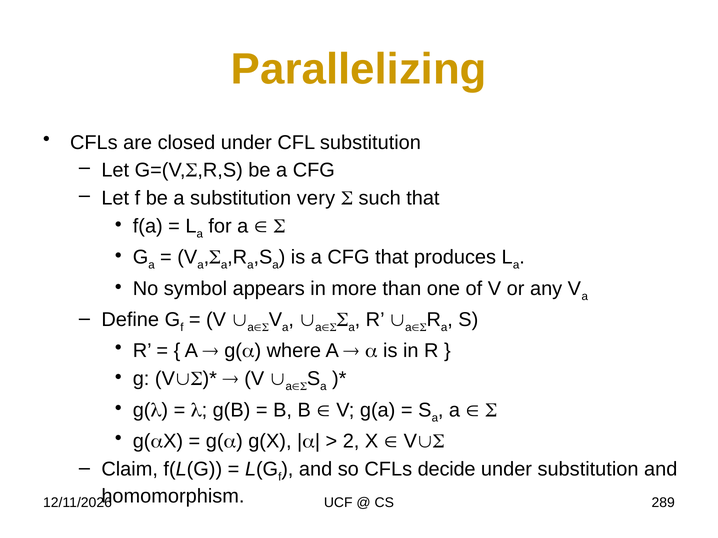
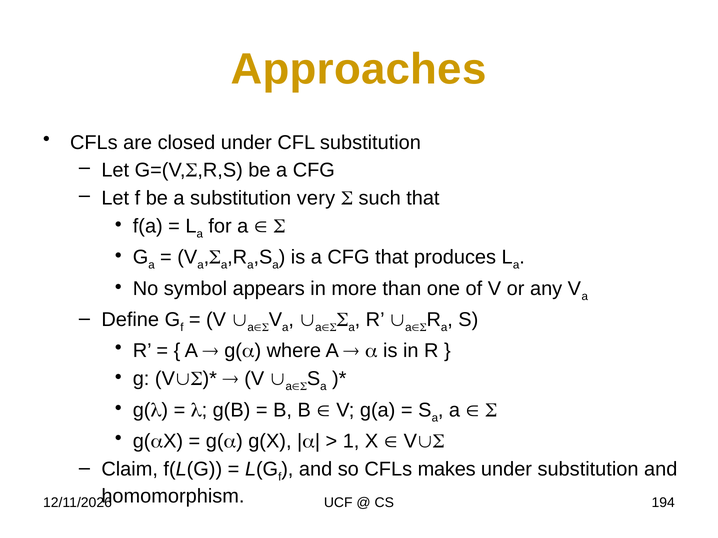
Parallelizing: Parallelizing -> Approaches (359, 70)
2: 2 -> 1 (351, 442)
decide: decide -> makes (447, 469)
289: 289 -> 194 (663, 503)
